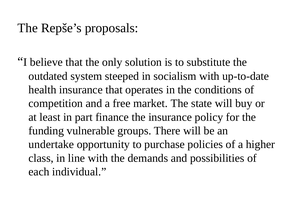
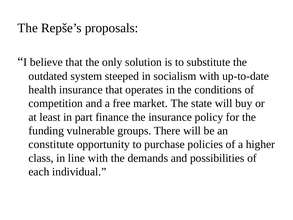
undertake: undertake -> constitute (51, 144)
